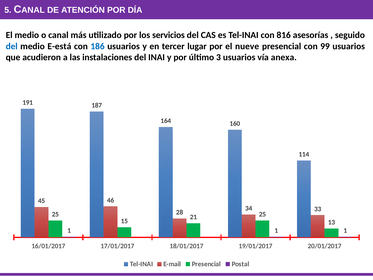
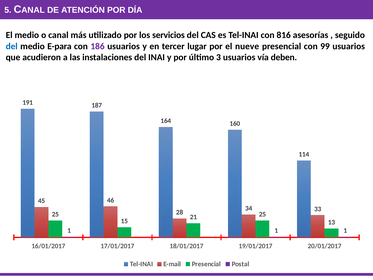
E-está: E-está -> E-para (59, 46)
186 colour: blue -> purple (98, 46)
anexa: anexa -> deben (284, 57)
